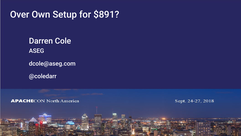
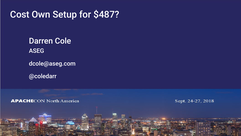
Over: Over -> Cost (20, 14)
$891: $891 -> $487 (106, 14)
